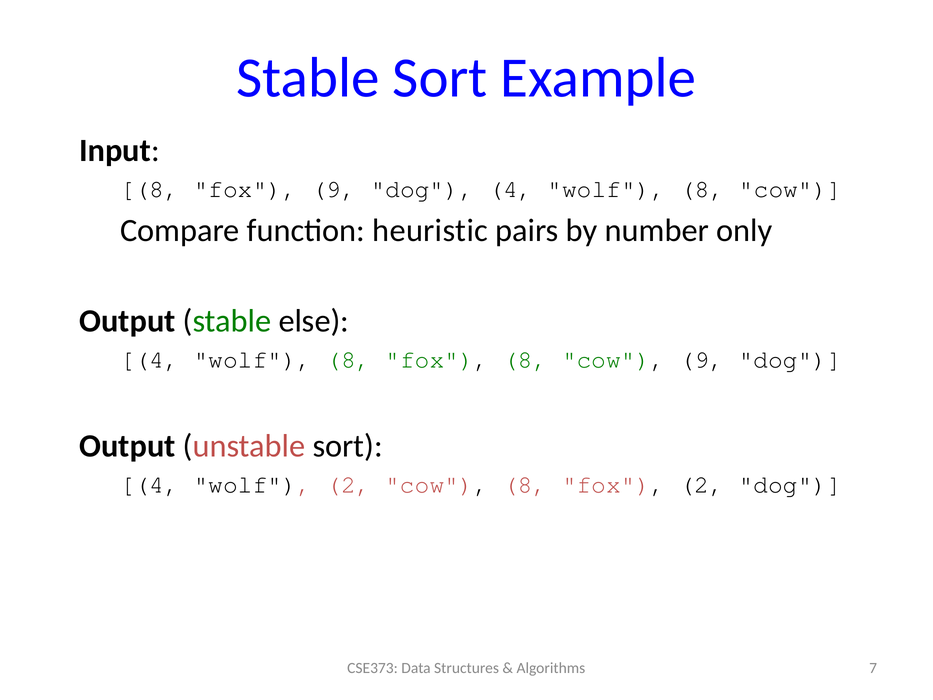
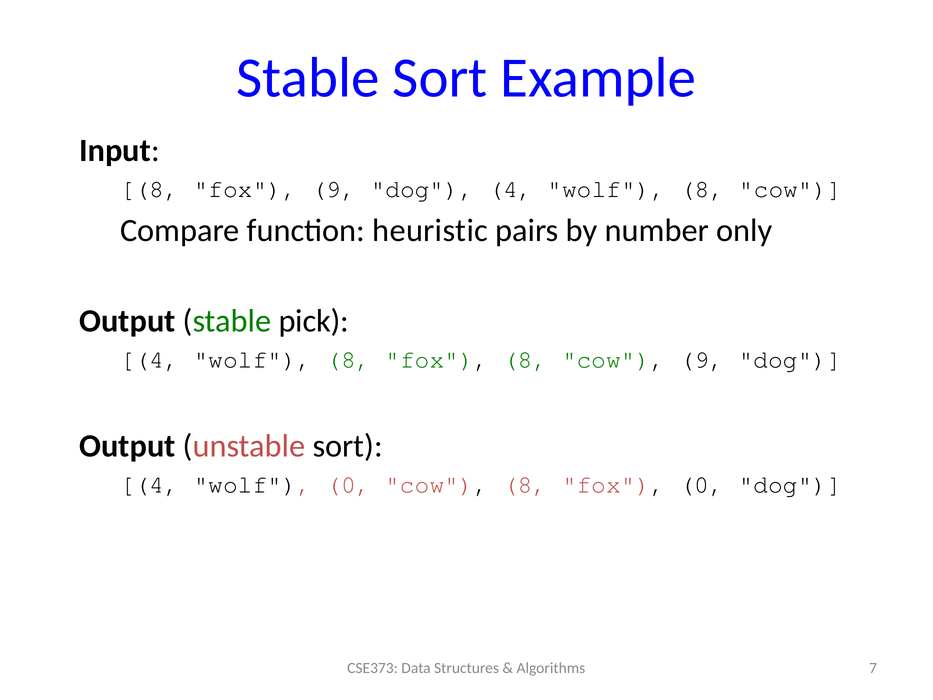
else: else -> pick (314, 321)
wolf 2: 2 -> 0 (348, 485)
fox 2: 2 -> 0 (702, 485)
